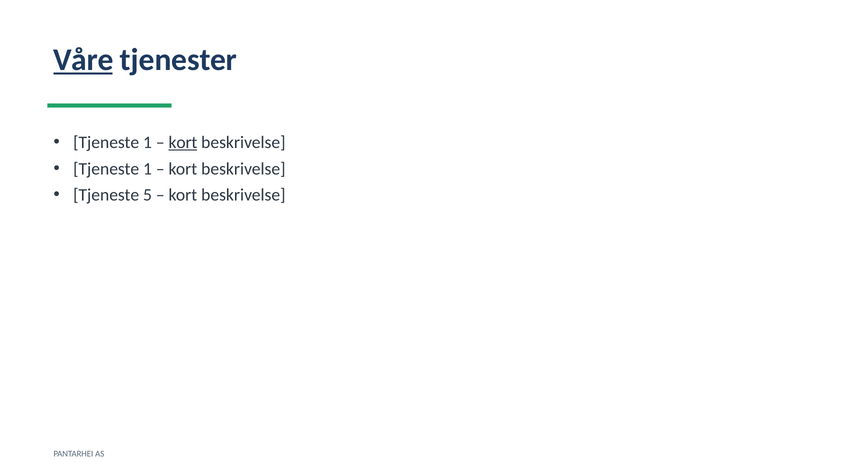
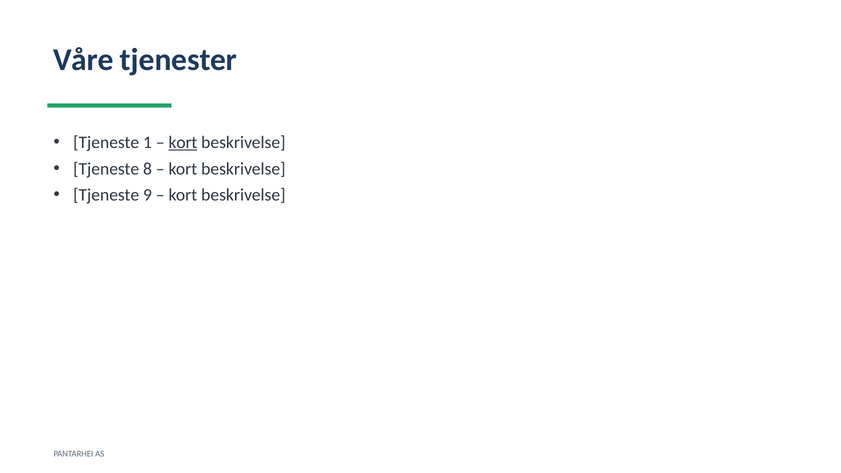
Våre underline: present -> none (83, 60)
1: 1 -> 8 (147, 169)
5: 5 -> 9 (147, 195)
